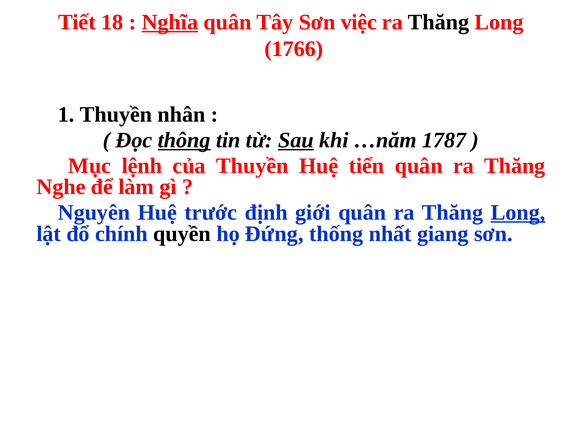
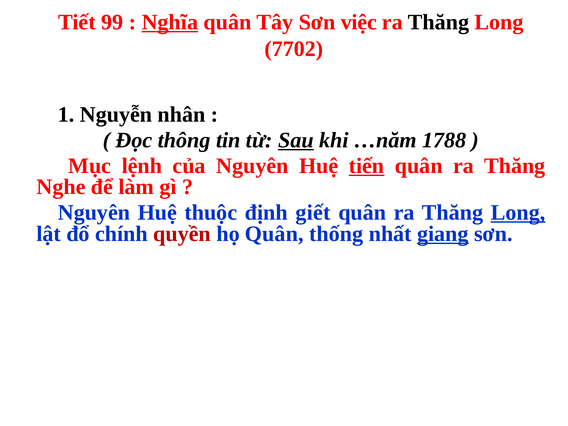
18: 18 -> 99 (112, 22)
1766: 1766 -> 7702 (294, 49)
1 Thuyền: Thuyền -> Nguyễn (116, 114)
thông underline: present -> none (184, 140)
1787: 1787 -> 1788 (444, 140)
của Thuyền: Thuyền -> Nguyên (252, 166)
tiến underline: none -> present (367, 166)
trước: trước -> thuộc (211, 213)
giới: giới -> giết (313, 213)
quyền colour: black -> red (182, 234)
họ Đứng: Đứng -> Quân (274, 234)
giang underline: none -> present (443, 234)
